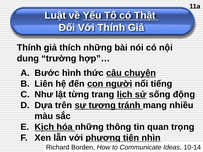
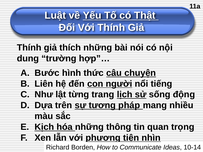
tránh: tránh -> pháp (129, 106)
